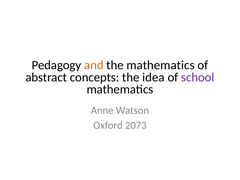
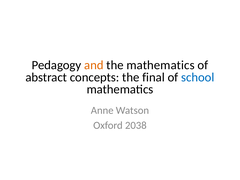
idea: idea -> final (154, 77)
school colour: purple -> blue (198, 77)
2073: 2073 -> 2038 (136, 125)
